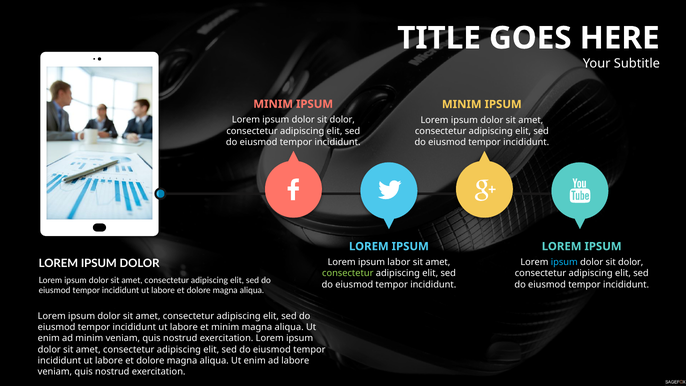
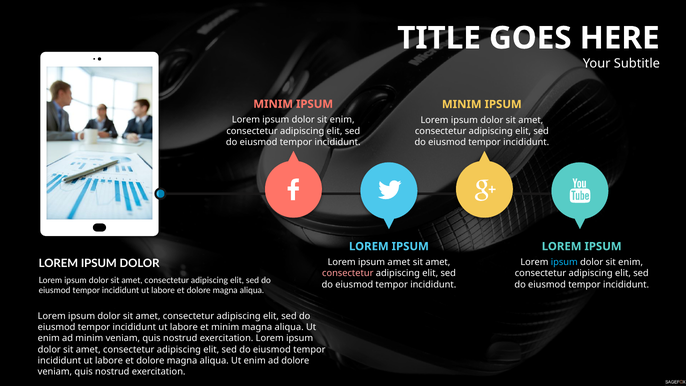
dolor: dolor -> enim (342, 120)
ipsum labor: labor -> amet (399, 262)
dolor: dolor -> enim (631, 262)
consectetur colour: light green -> pink (348, 273)
ad labore: labore -> dolore (295, 361)
